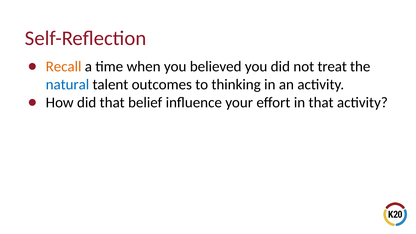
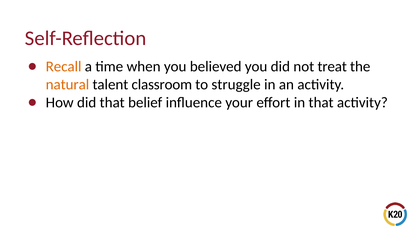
natural colour: blue -> orange (67, 85)
outcomes: outcomes -> classroom (162, 85)
thinking: thinking -> struggle (236, 85)
